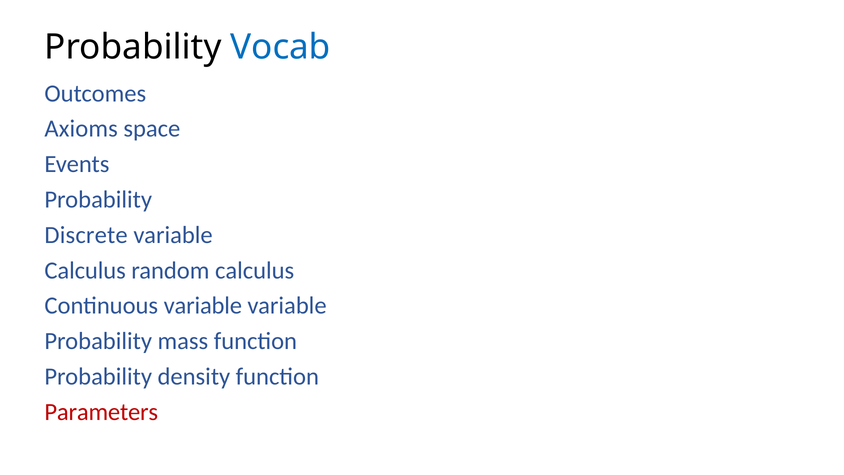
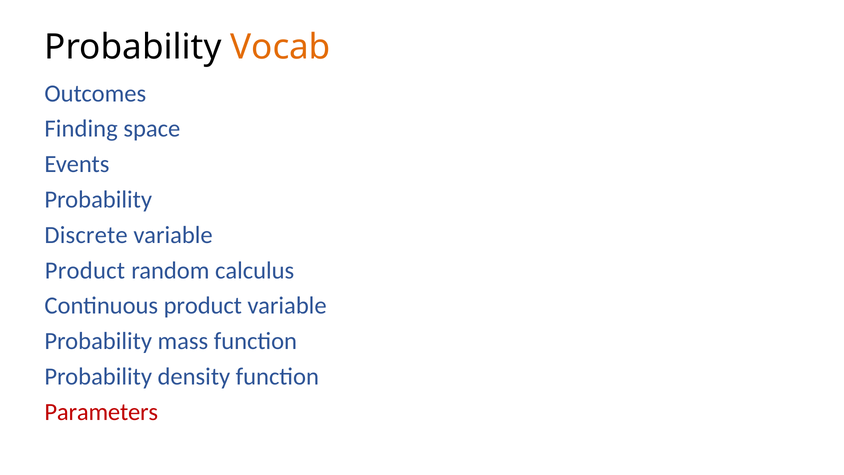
Vocab colour: blue -> orange (280, 47)
Axioms: Axioms -> Finding (81, 129)
Calculus: Calculus -> Product (85, 270)
Continuous variable: variable -> product (203, 306)
